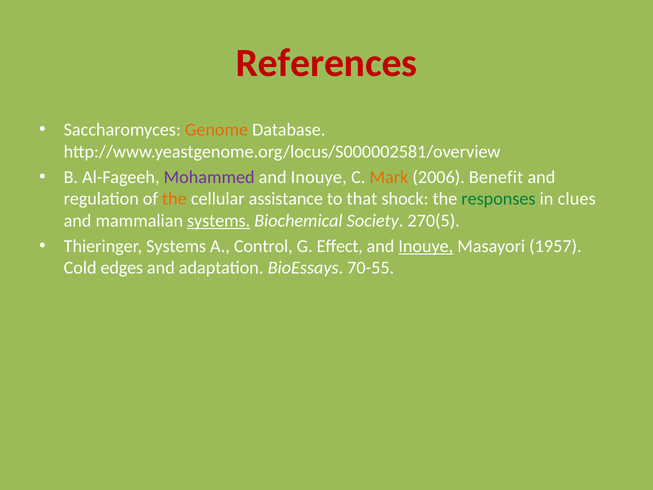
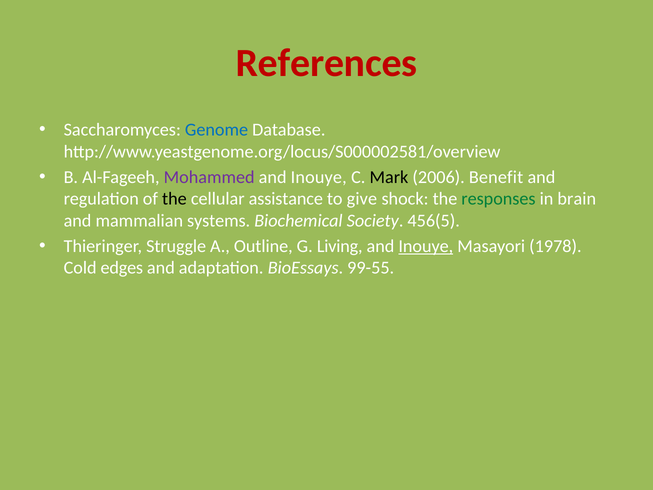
Genome colour: orange -> blue (217, 130)
Mark colour: orange -> black (389, 177)
the colour: orange -> black (174, 199)
that: that -> give (362, 199)
clues: clues -> brain (577, 199)
systems underline: present -> none (219, 221)
270(5: 270(5 -> 456(5 (434, 221)
Thieringer Systems: Systems -> Struggle (176, 246)
Control: Control -> Outline (263, 246)
Effect: Effect -> Living (340, 246)
1957: 1957 -> 1978 (555, 246)
70-55: 70-55 -> 99-55 (371, 268)
